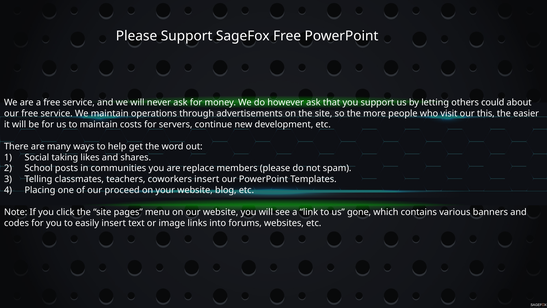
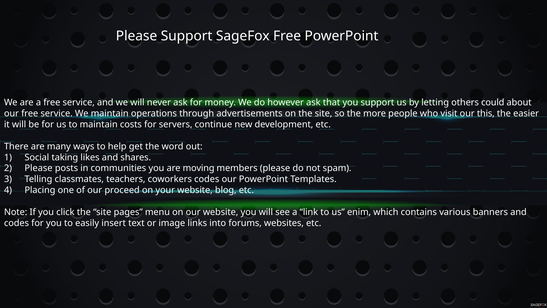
School: School -> Please (39, 168)
replace: replace -> moving (199, 168)
coworkers insert: insert -> codes (207, 179)
gone: gone -> enim (359, 212)
